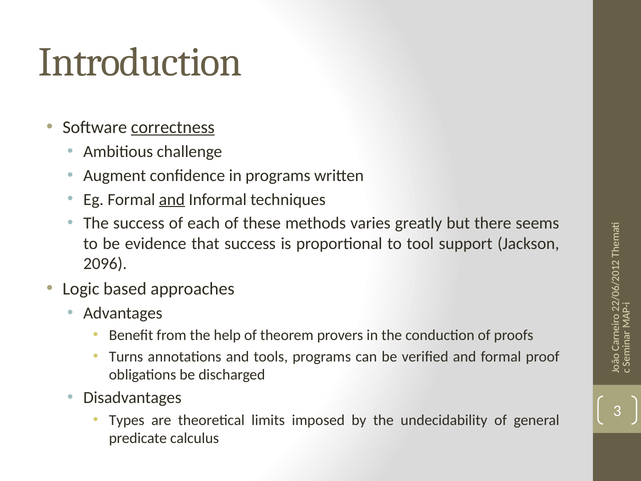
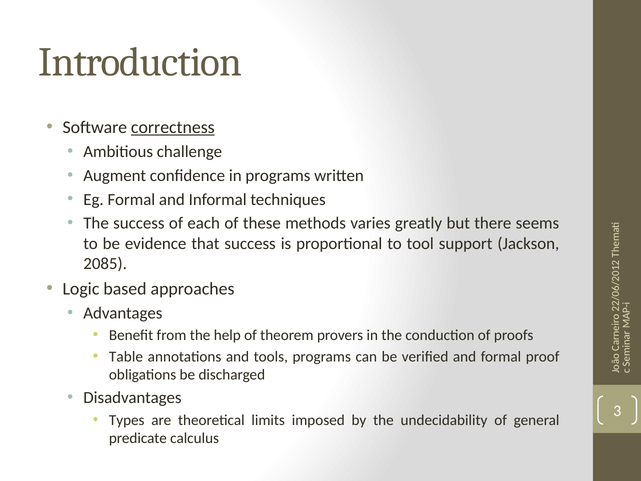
and underline: present -> none (172, 199)
2096: 2096 -> 2085 (105, 264)
Turns: Turns -> Table (126, 357)
